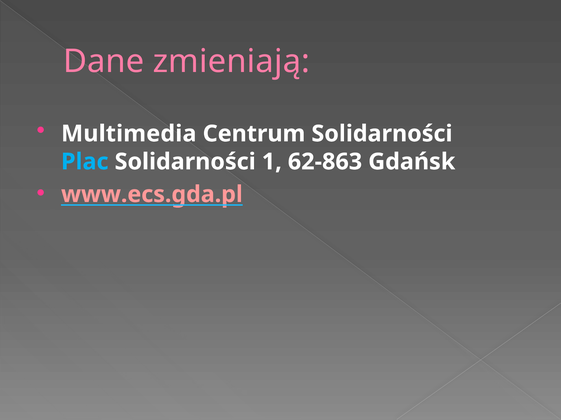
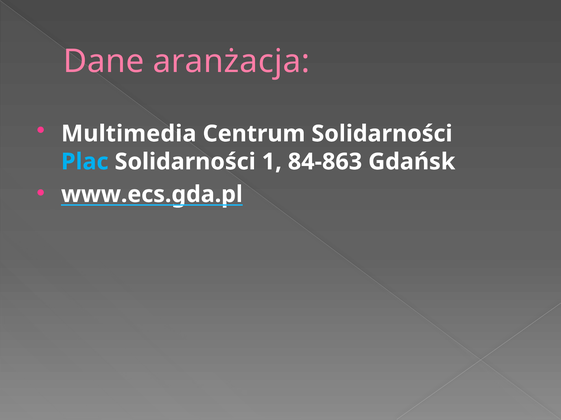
zmieniają: zmieniają -> aranżacja (231, 62)
62-863: 62-863 -> 84-863 (325, 162)
www.ecs.gda.pl colour: pink -> white (152, 195)
